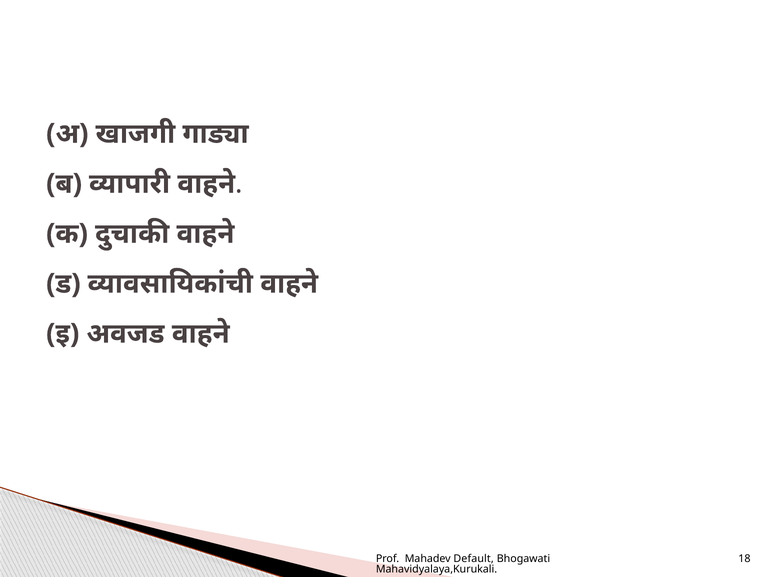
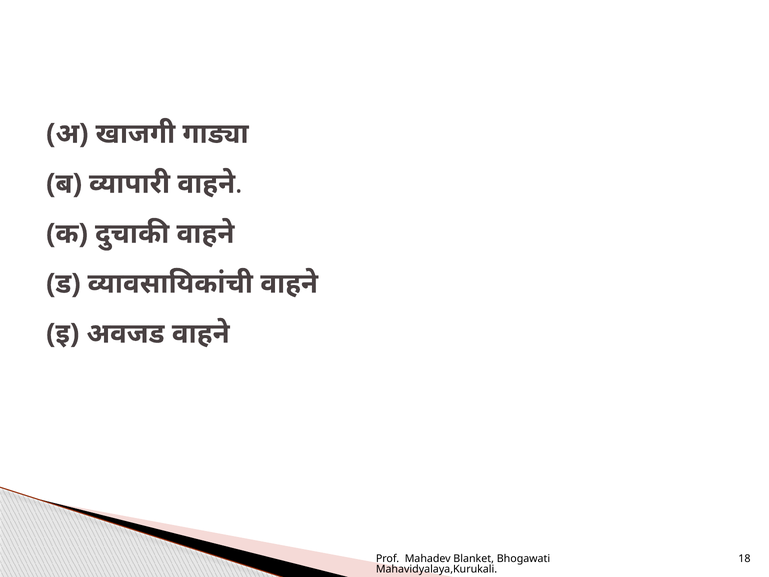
Default: Default -> Blanket (474, 558)
